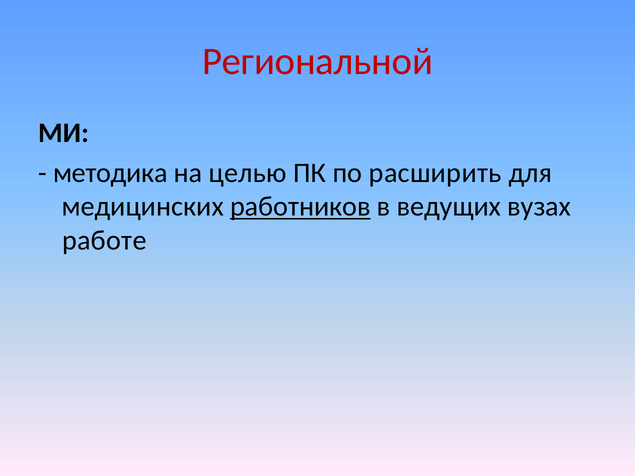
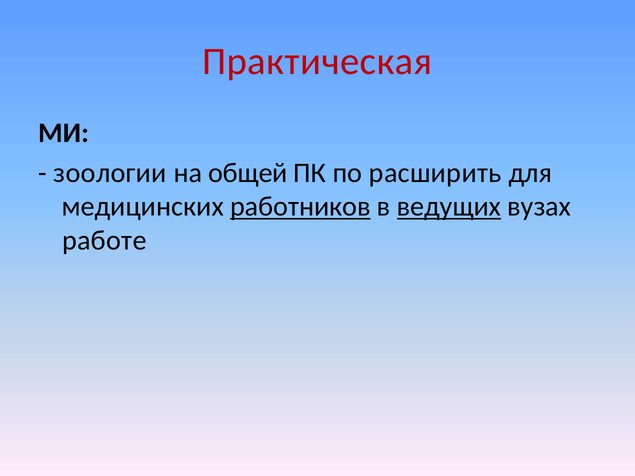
Региональной: Региональной -> Практическая (317, 61)
методика: методика -> зоологии (110, 173)
целью: целью -> общей (248, 173)
ведущих underline: none -> present (449, 207)
